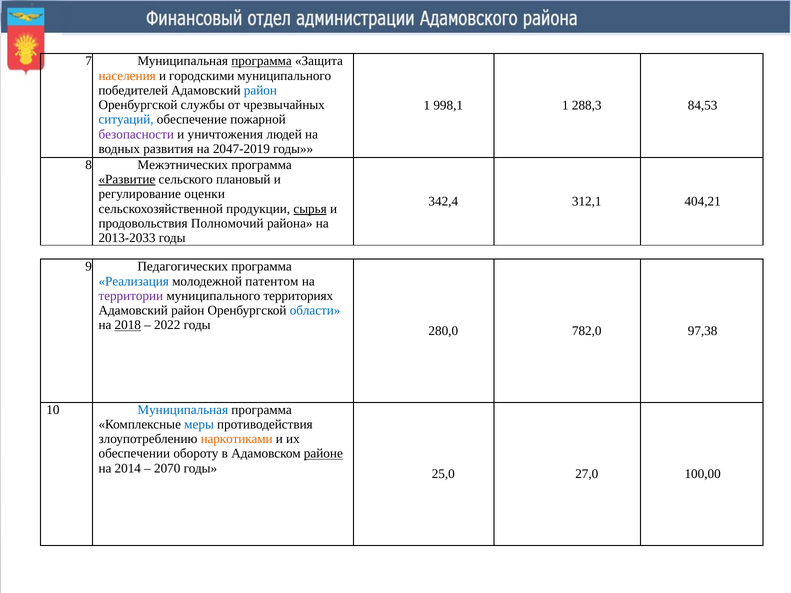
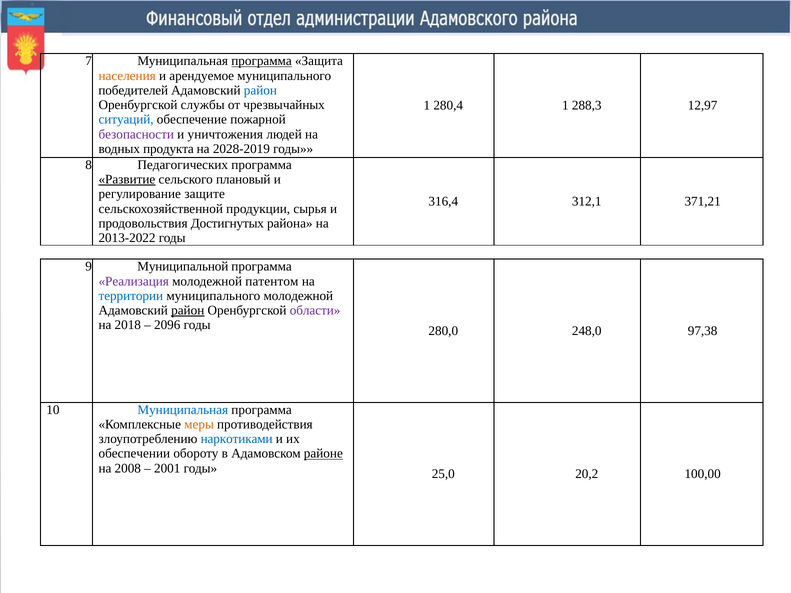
городскими: городскими -> арендуемое (202, 76)
998,1: 998,1 -> 280,4 (448, 106)
84,53: 84,53 -> 12,97 (703, 106)
развития: развития -> продукта (168, 149)
2047-2019: 2047-2019 -> 2028-2019 (241, 149)
Межэтнических: Межэтнических -> Педагогических (183, 165)
оценки: оценки -> защите (205, 194)
342,4: 342,4 -> 316,4 (443, 201)
404,21: 404,21 -> 371,21 (703, 201)
сырья underline: present -> none (310, 209)
Полномочий: Полномочий -> Достигнутых (227, 223)
2013-2033: 2013-2033 -> 2013-2022 (127, 238)
Педагогических: Педагогических -> Муниципальной (183, 267)
Реализация colour: blue -> purple (134, 281)
территории colour: purple -> blue (131, 296)
муниципального территориях: территориях -> молодежной (298, 296)
район underline: none -> present (188, 311)
области colour: blue -> purple (315, 311)
2018 underline: present -> none (128, 325)
2022: 2022 -> 2096 (167, 325)
782,0: 782,0 -> 248,0 (587, 331)
меры colour: blue -> orange (199, 425)
наркотиками colour: orange -> blue (237, 439)
2014: 2014 -> 2008 (128, 468)
2070: 2070 -> 2001 (167, 468)
27,0: 27,0 -> 20,2 (587, 474)
